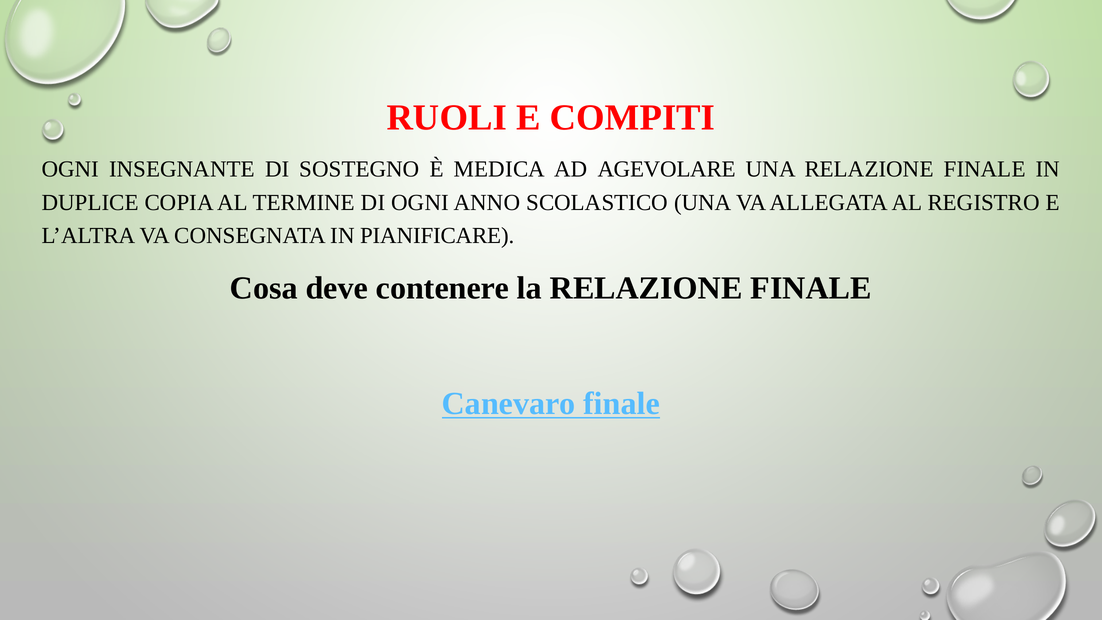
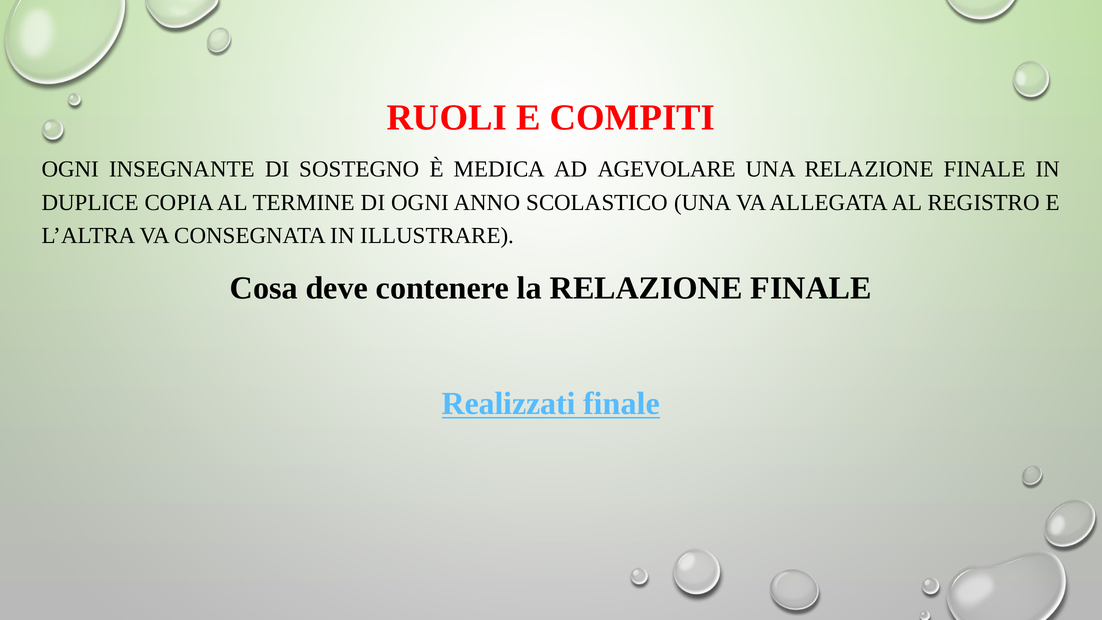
PIANIFICARE: PIANIFICARE -> ILLUSTRARE (437, 235)
Canevaro: Canevaro -> Realizzati (509, 404)
